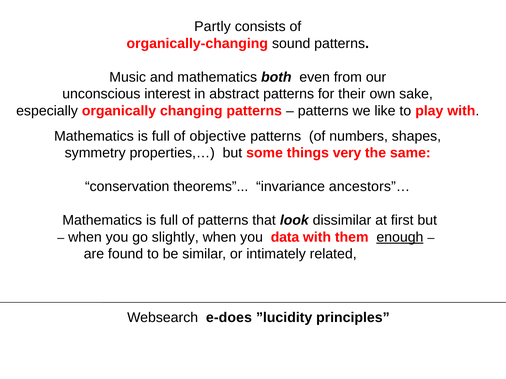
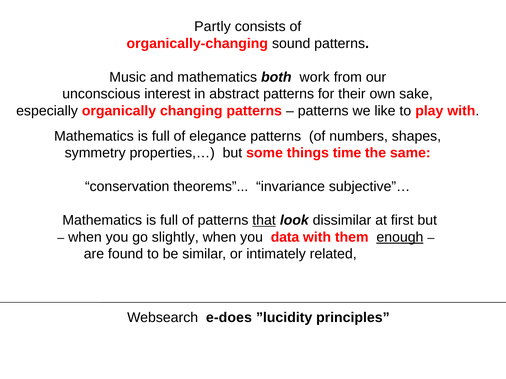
even: even -> work (315, 77)
objective: objective -> elegance (218, 136)
very: very -> time (347, 153)
ancestors”…: ancestors”… -> subjective”… (370, 187)
that underline: none -> present (264, 221)
